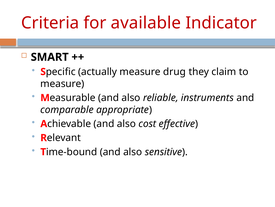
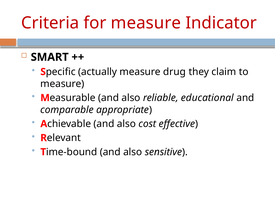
for available: available -> measure (146, 23)
instruments: instruments -> educational (207, 97)
